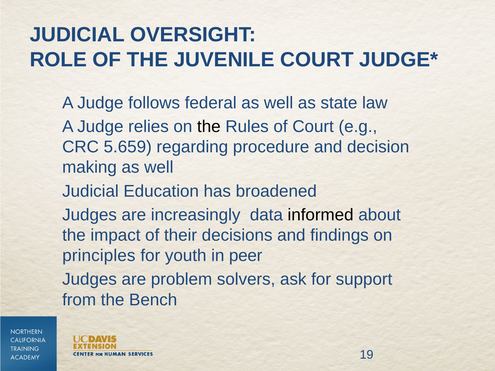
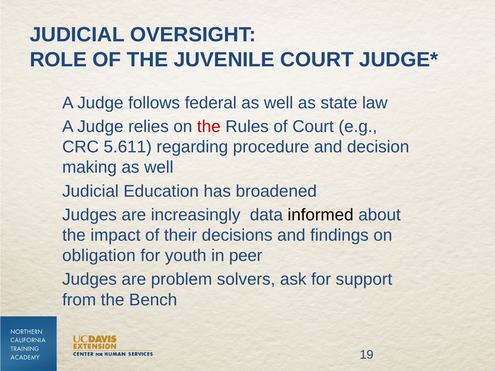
the colour: black -> red (209, 127)
5.659: 5.659 -> 5.611 (128, 147)
principles: principles -> obligation (99, 256)
